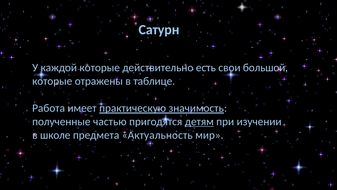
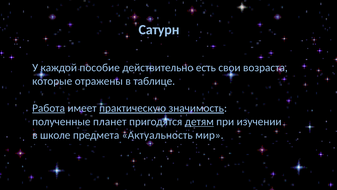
каждой которые: которые -> пособие (100, 67)
большой: большой -> возраста (265, 67)
Работа underline: none -> present (49, 108)
частью: частью -> планет (110, 121)
